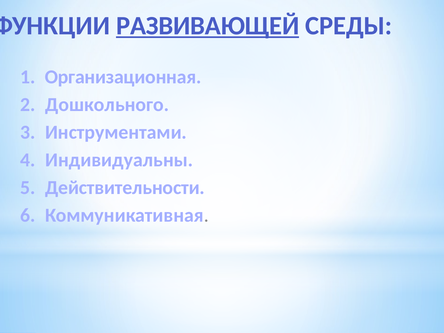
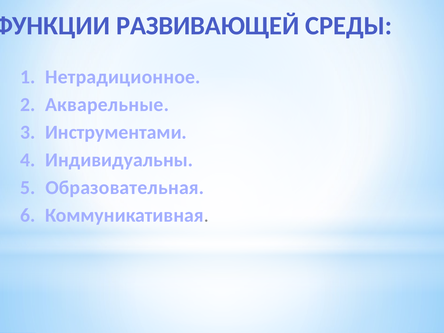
РАЗВИВАЮЩЕЙ underline: present -> none (208, 26)
Организационная: Организационная -> Нетрадиционное (123, 77)
Дошкольного: Дошкольного -> Акварельные (107, 105)
Действительности: Действительности -> Образовательная (125, 188)
